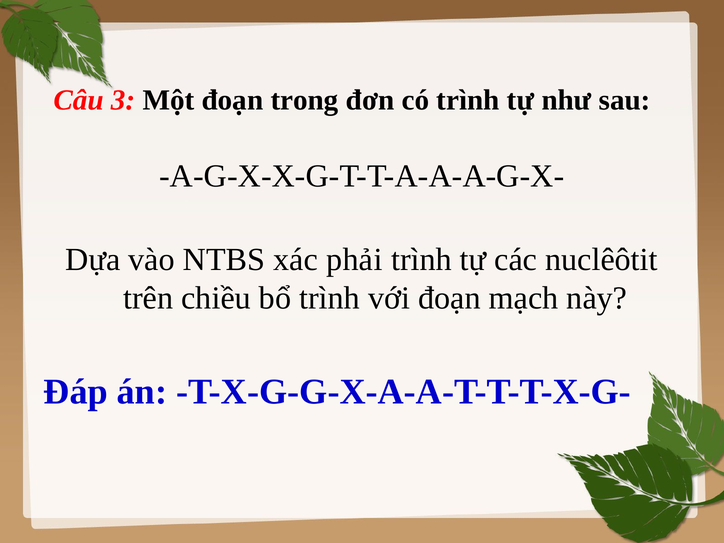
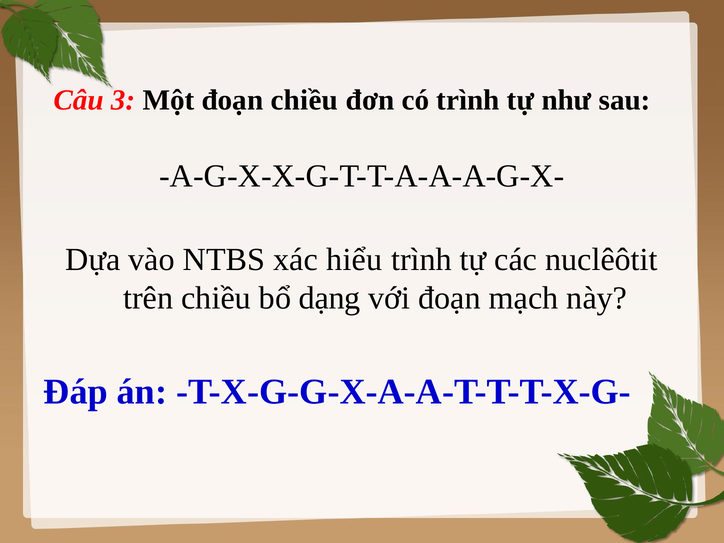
đoạn trong: trong -> chiều (304, 100)
phải: phải -> hiểu (354, 260)
bổ trình: trình -> dạng (330, 298)
